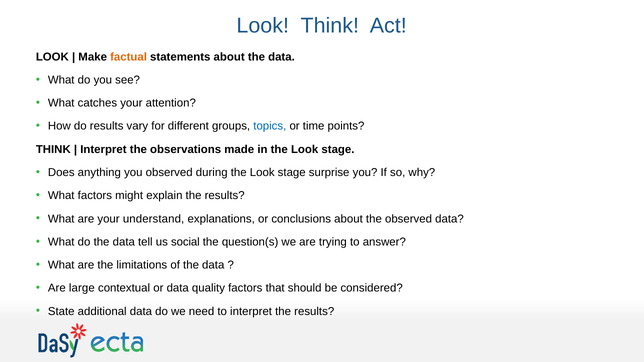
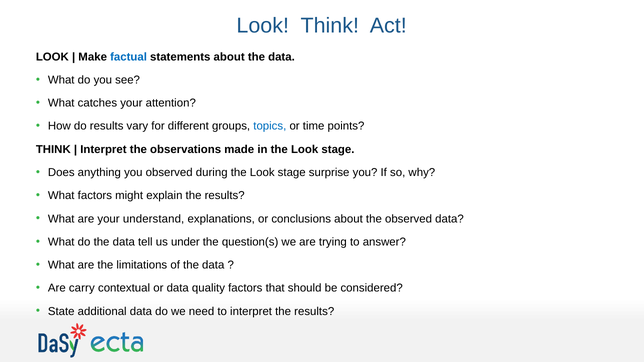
factual colour: orange -> blue (129, 57)
social: social -> under (185, 242)
large: large -> carry (82, 288)
